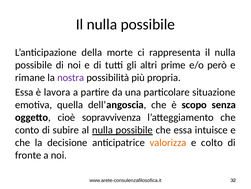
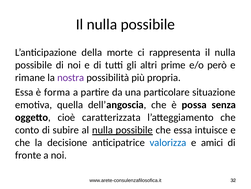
lavora: lavora -> forma (57, 92)
scopo: scopo -> possa (194, 104)
sopravvivenza: sopravvivenza -> caratterizzata (111, 117)
valorizza colour: orange -> blue (168, 142)
colto: colto -> amici (212, 142)
